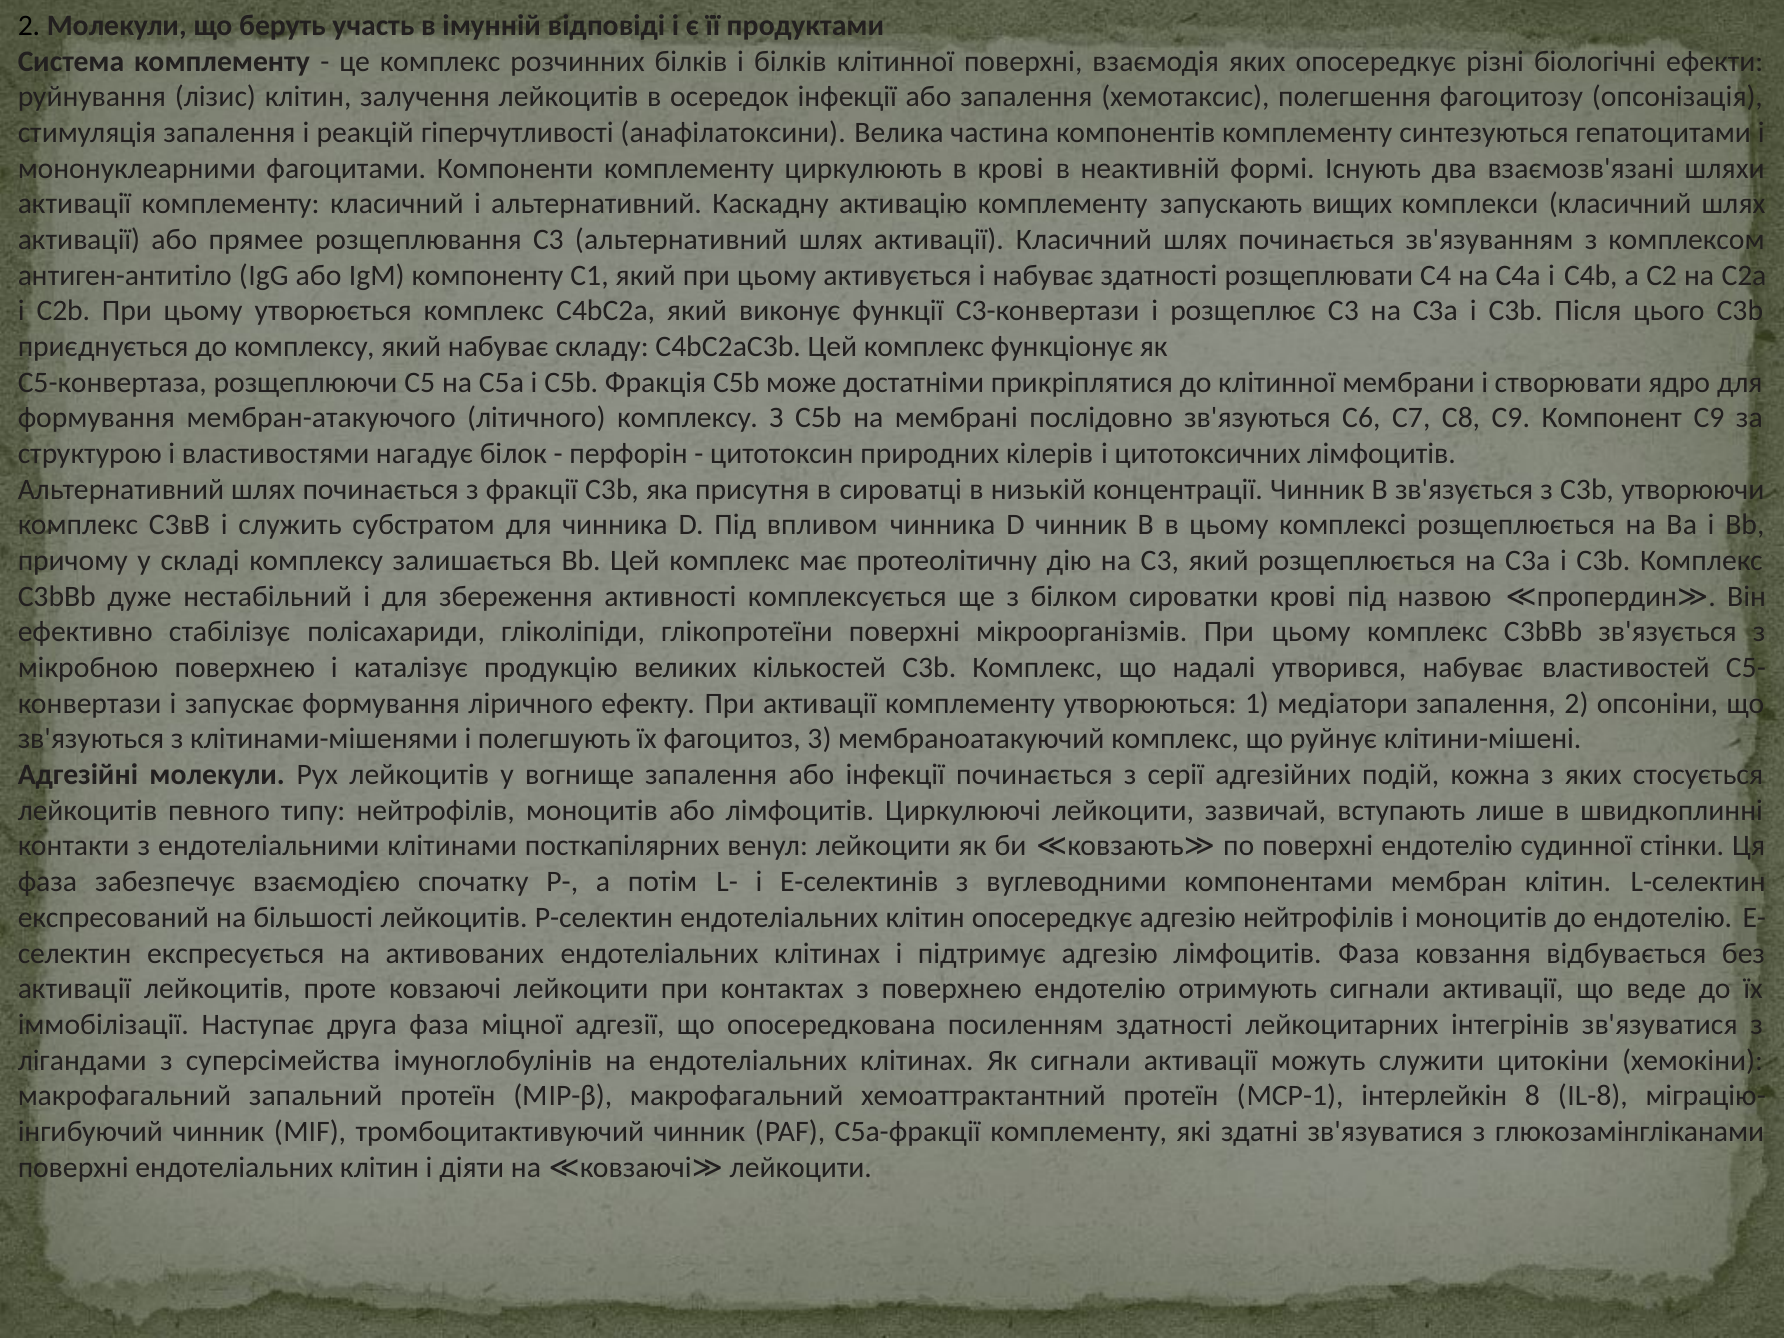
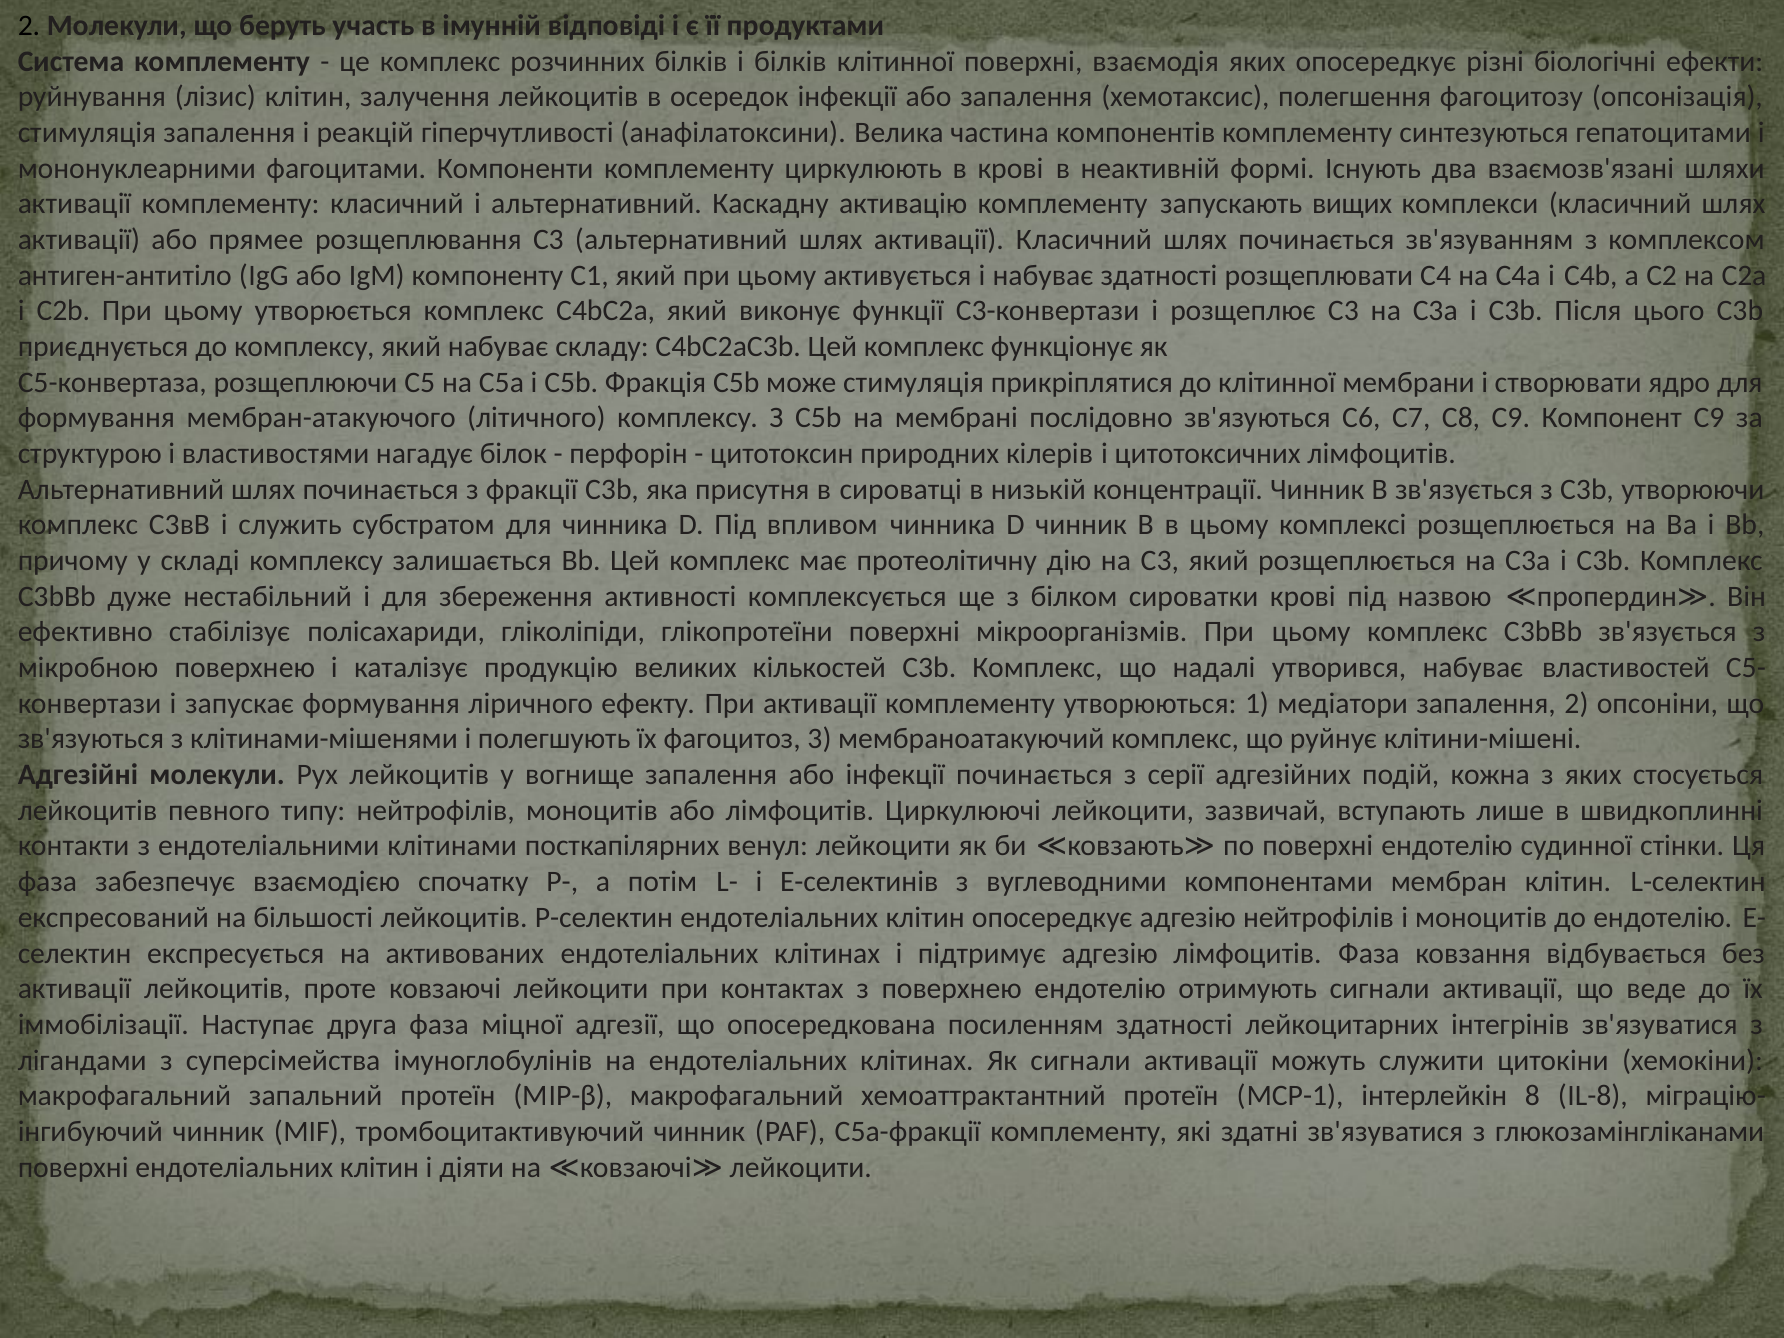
може достатніми: достатніми -> стимуляція (914, 382)
